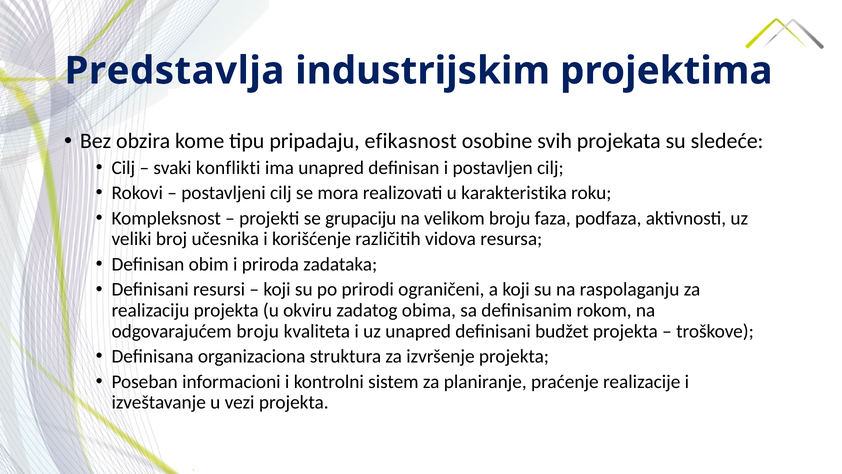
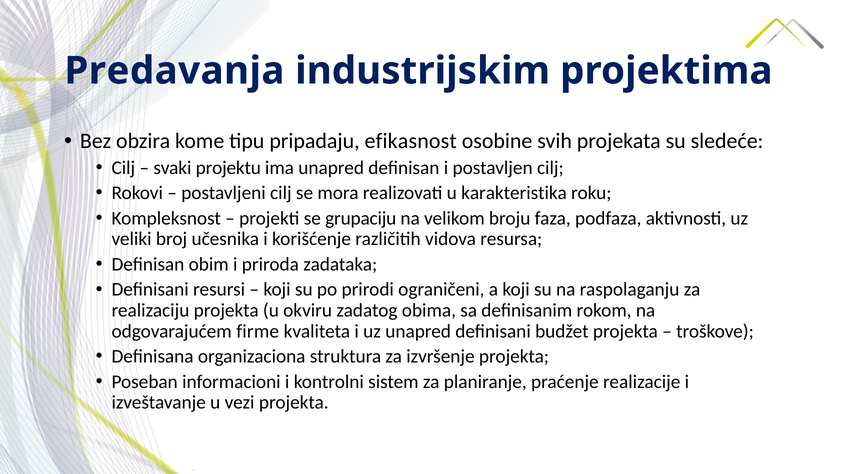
Predstavlja: Predstavlja -> Predavanja (174, 71)
konflikti: konflikti -> projektu (228, 168)
odgovarajućem broju: broju -> firme (258, 331)
